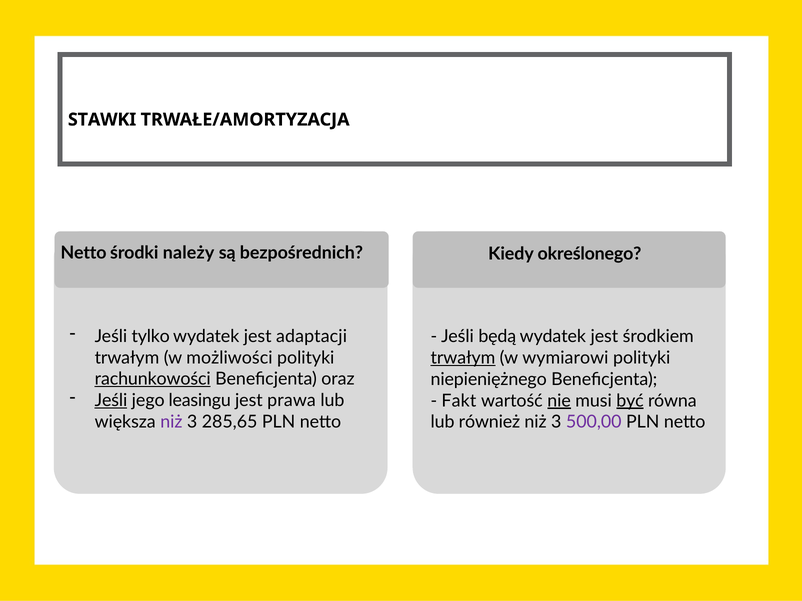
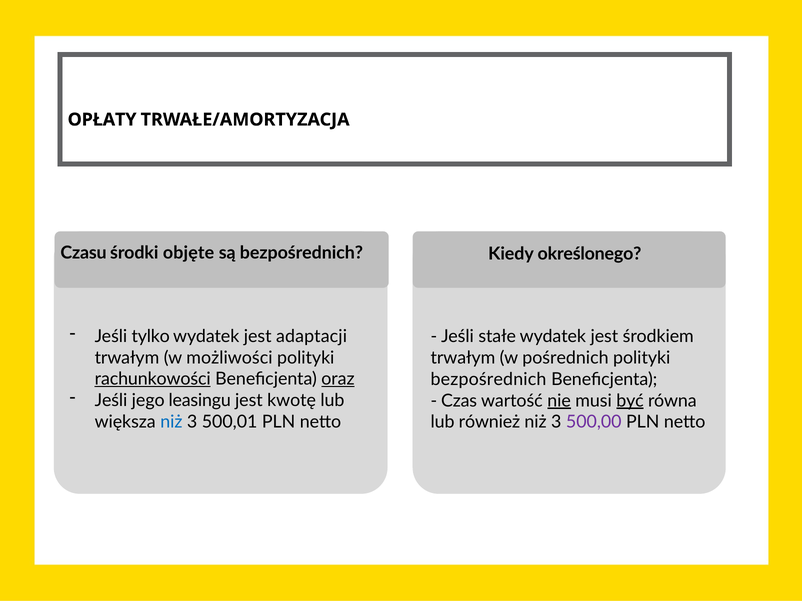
STAWKI: STAWKI -> OPŁATY (102, 120)
Netto: Netto -> Czasu (84, 253)
należy: należy -> objęte (189, 253)
będą: będą -> stałe (497, 337)
trwałym underline: present -> none (463, 358)
wymiarowi: wymiarowi -> pośrednich (565, 358)
oraz underline: none -> present (338, 379)
niepieniężnego: niepieniężnego -> bezpośrednich (489, 380)
Jeśli underline: present -> none (111, 401)
prawa: prawa -> kwotę (292, 401)
Fakt: Fakt -> Czas (459, 401)
niż colour: purple -> blue (171, 422)
285,65: 285,65 -> 500,01 (230, 422)
